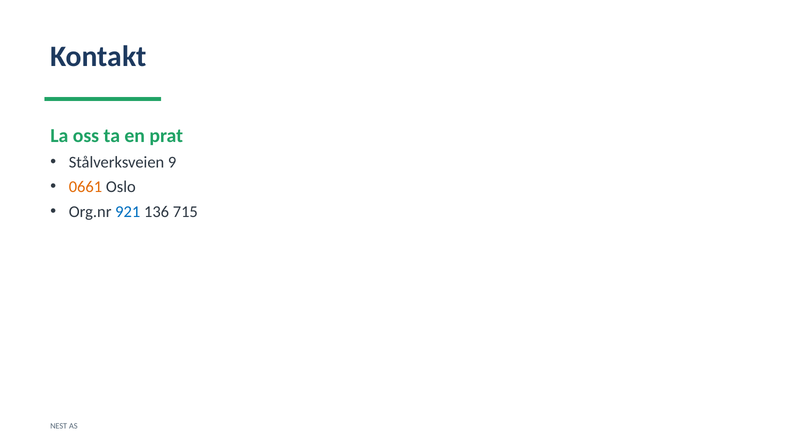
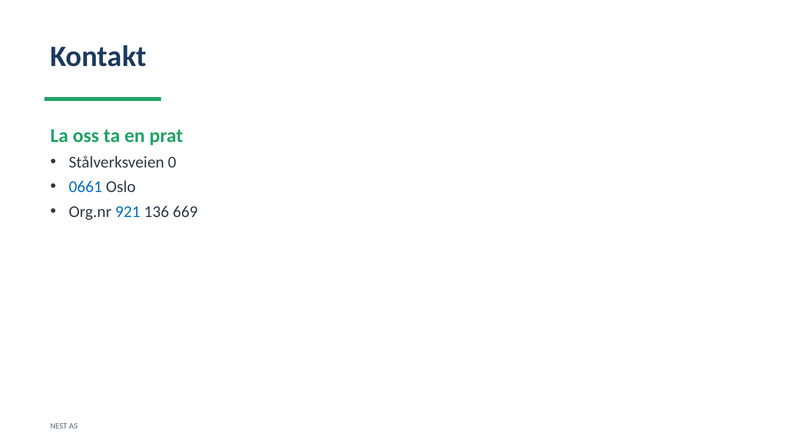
9: 9 -> 0 (172, 162)
0661 colour: orange -> blue (85, 187)
715: 715 -> 669 (185, 212)
